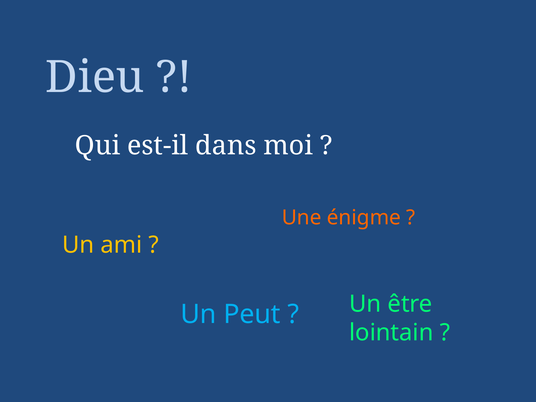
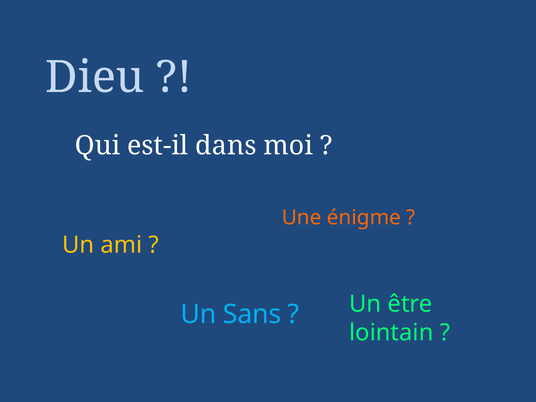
Peut: Peut -> Sans (252, 314)
